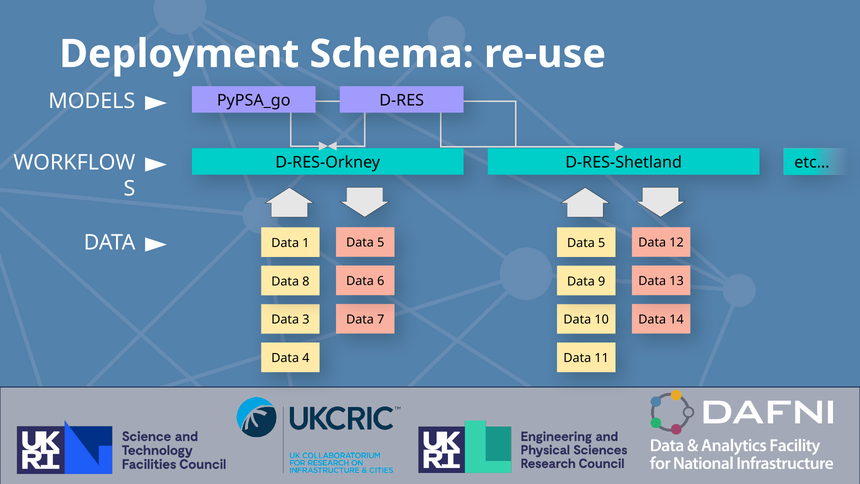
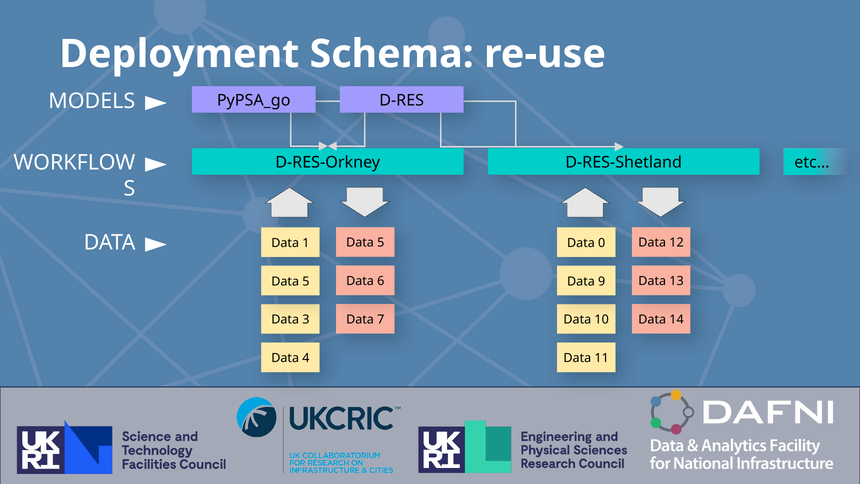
5: 5 -> 0 (602, 243)
8: 8 -> 5 (306, 281)
